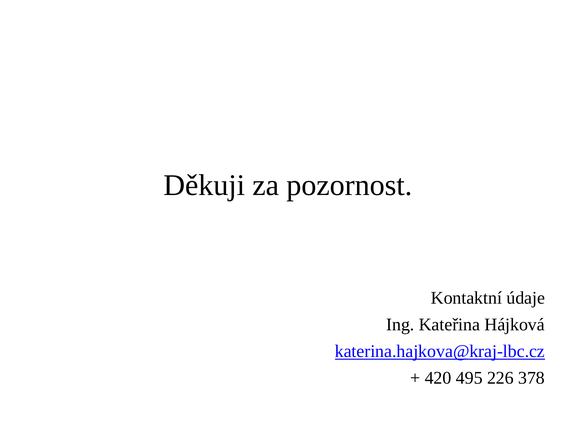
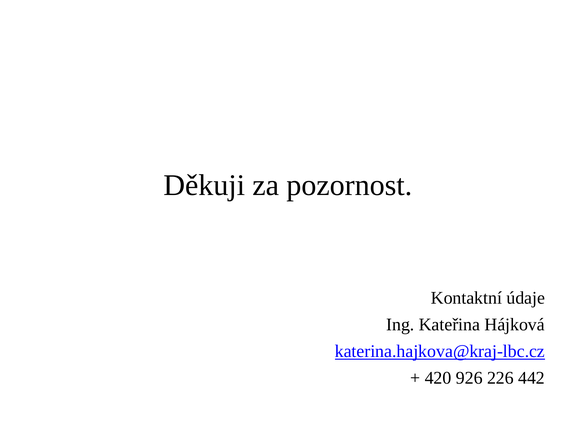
495: 495 -> 926 (469, 378)
378: 378 -> 442 (531, 378)
